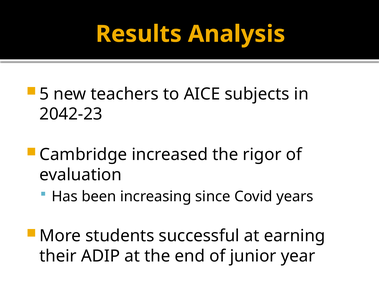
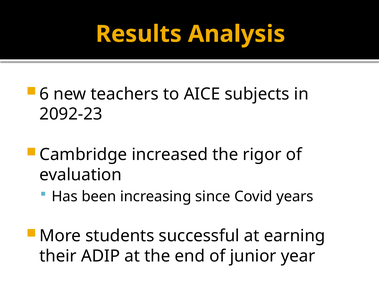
5: 5 -> 6 (44, 94)
2042-23: 2042-23 -> 2092-23 (71, 114)
